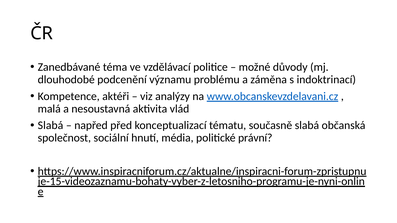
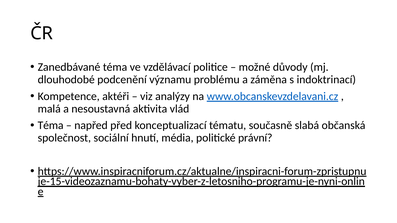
Slabá: Slabá -> Téma (51, 126)
